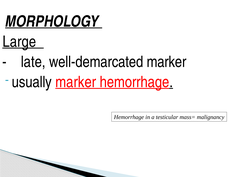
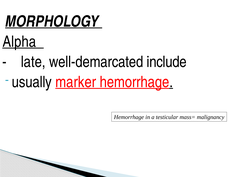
Large: Large -> Alpha (19, 42)
well-demarcated marker: marker -> include (167, 62)
